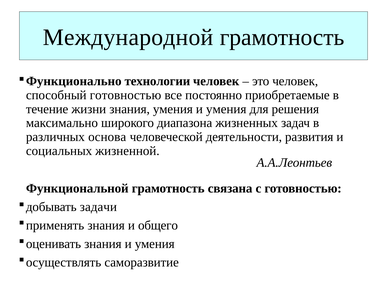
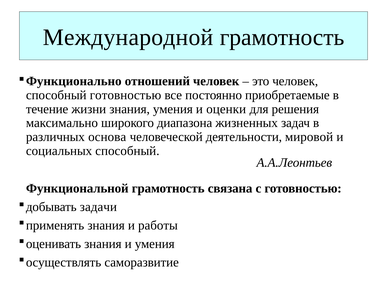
технологии: технологии -> отношений (157, 81)
умения и умения: умения -> оценки (226, 109)
развития: развития -> мировой (309, 137)
социальных жизненной: жизненной -> способный (127, 151)
общего: общего -> работы (158, 225)
